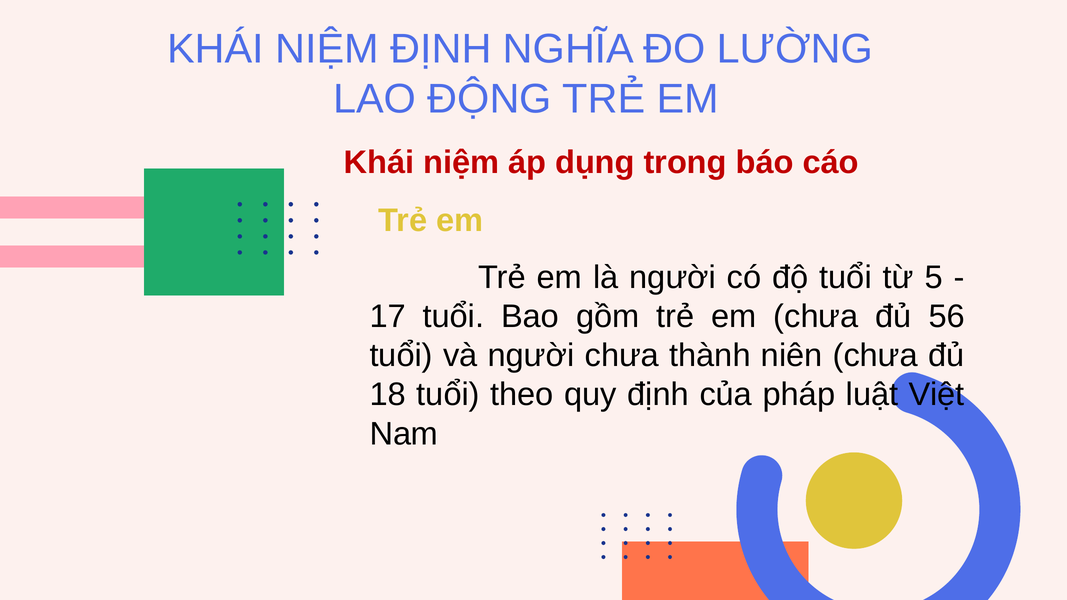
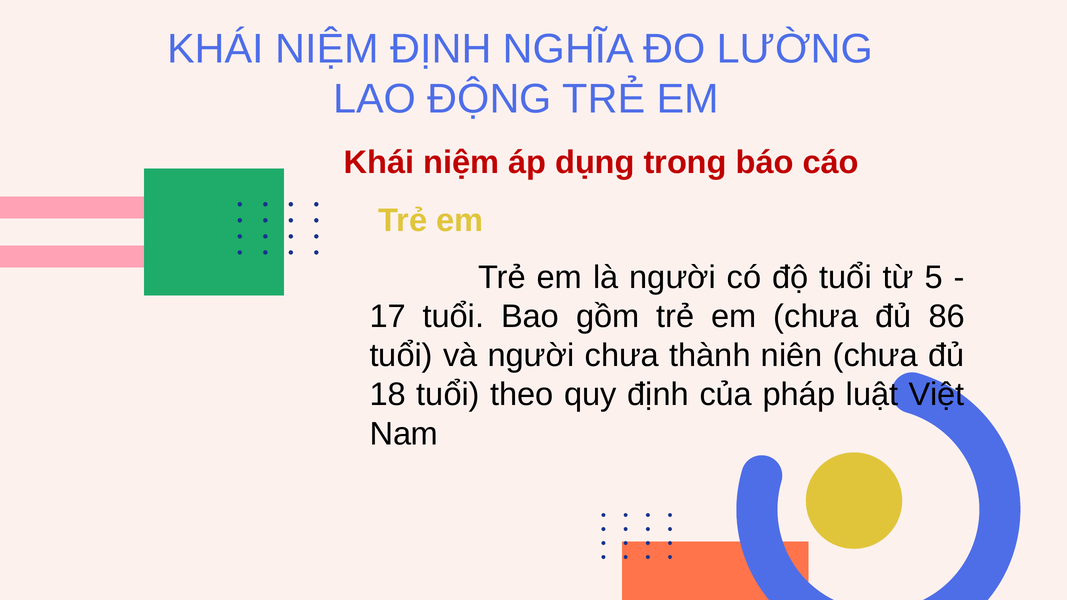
56: 56 -> 86 (947, 317)
